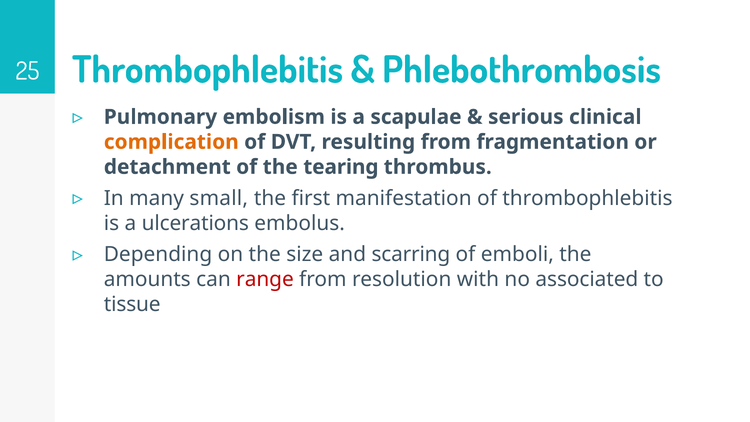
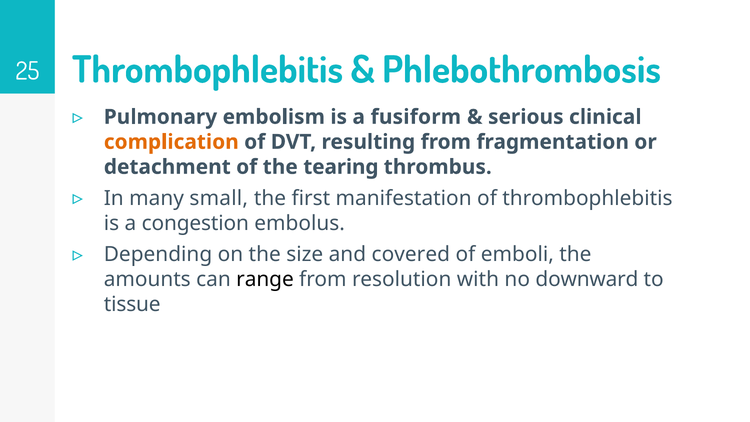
scapulae: scapulae -> fusiform (416, 117)
ulcerations: ulcerations -> congestion (195, 223)
scarring: scarring -> covered (411, 254)
range colour: red -> black (265, 280)
associated: associated -> downward (587, 280)
